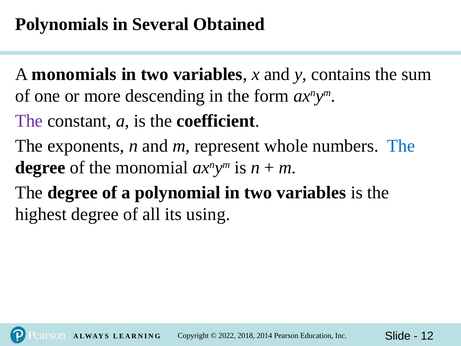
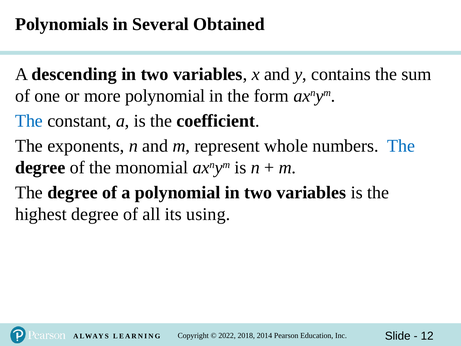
monomials: monomials -> descending (74, 74)
more descending: descending -> polynomial (165, 96)
The colour: purple -> blue (29, 121)
